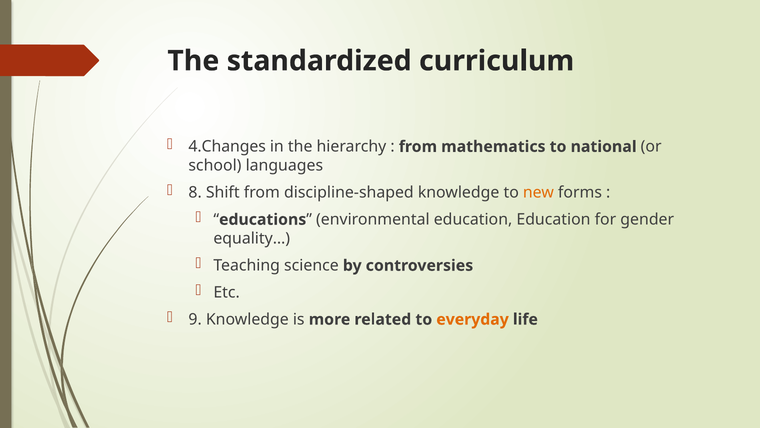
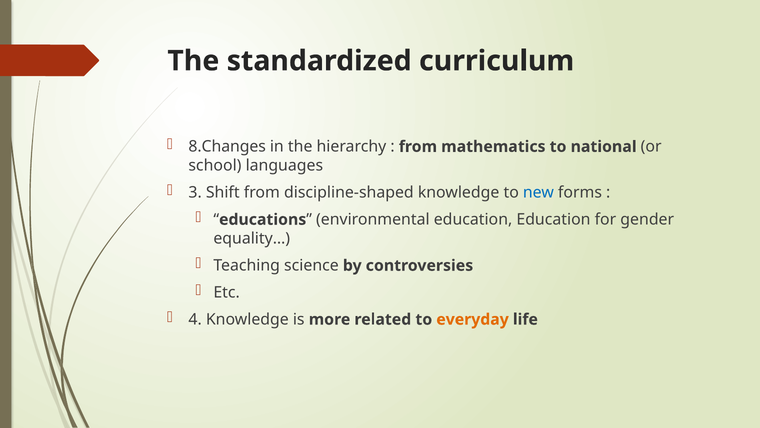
4.Changes: 4.Changes -> 8.Changes (227, 146)
8: 8 -> 3 (195, 192)
new colour: orange -> blue (538, 192)
9: 9 -> 4 (195, 319)
